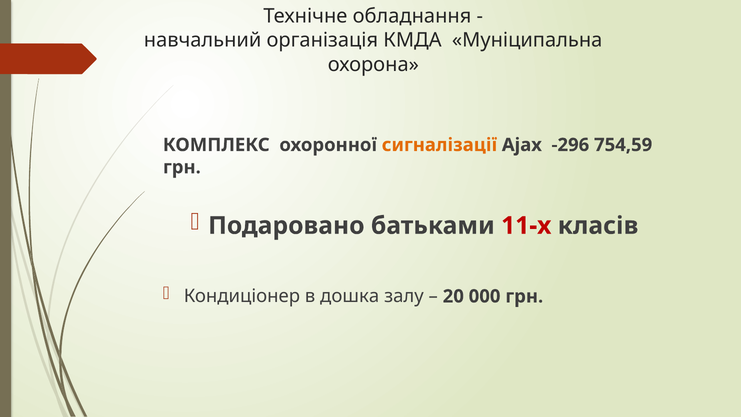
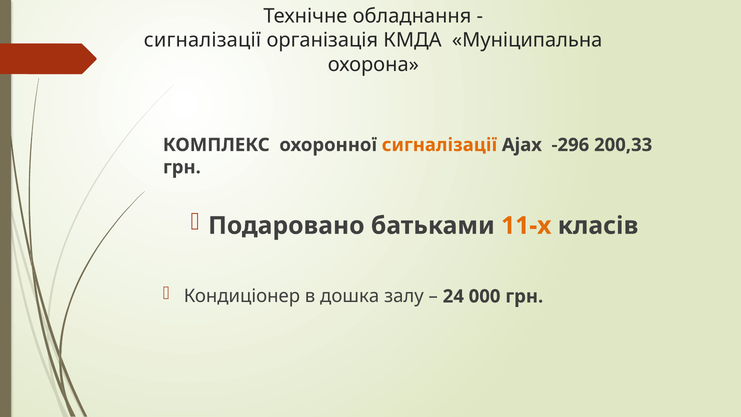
навчальний: навчальний -> сигналізації (202, 40)
754,59: 754,59 -> 200,33 (623, 145)
11-х colour: red -> orange (526, 226)
20: 20 -> 24 (453, 296)
